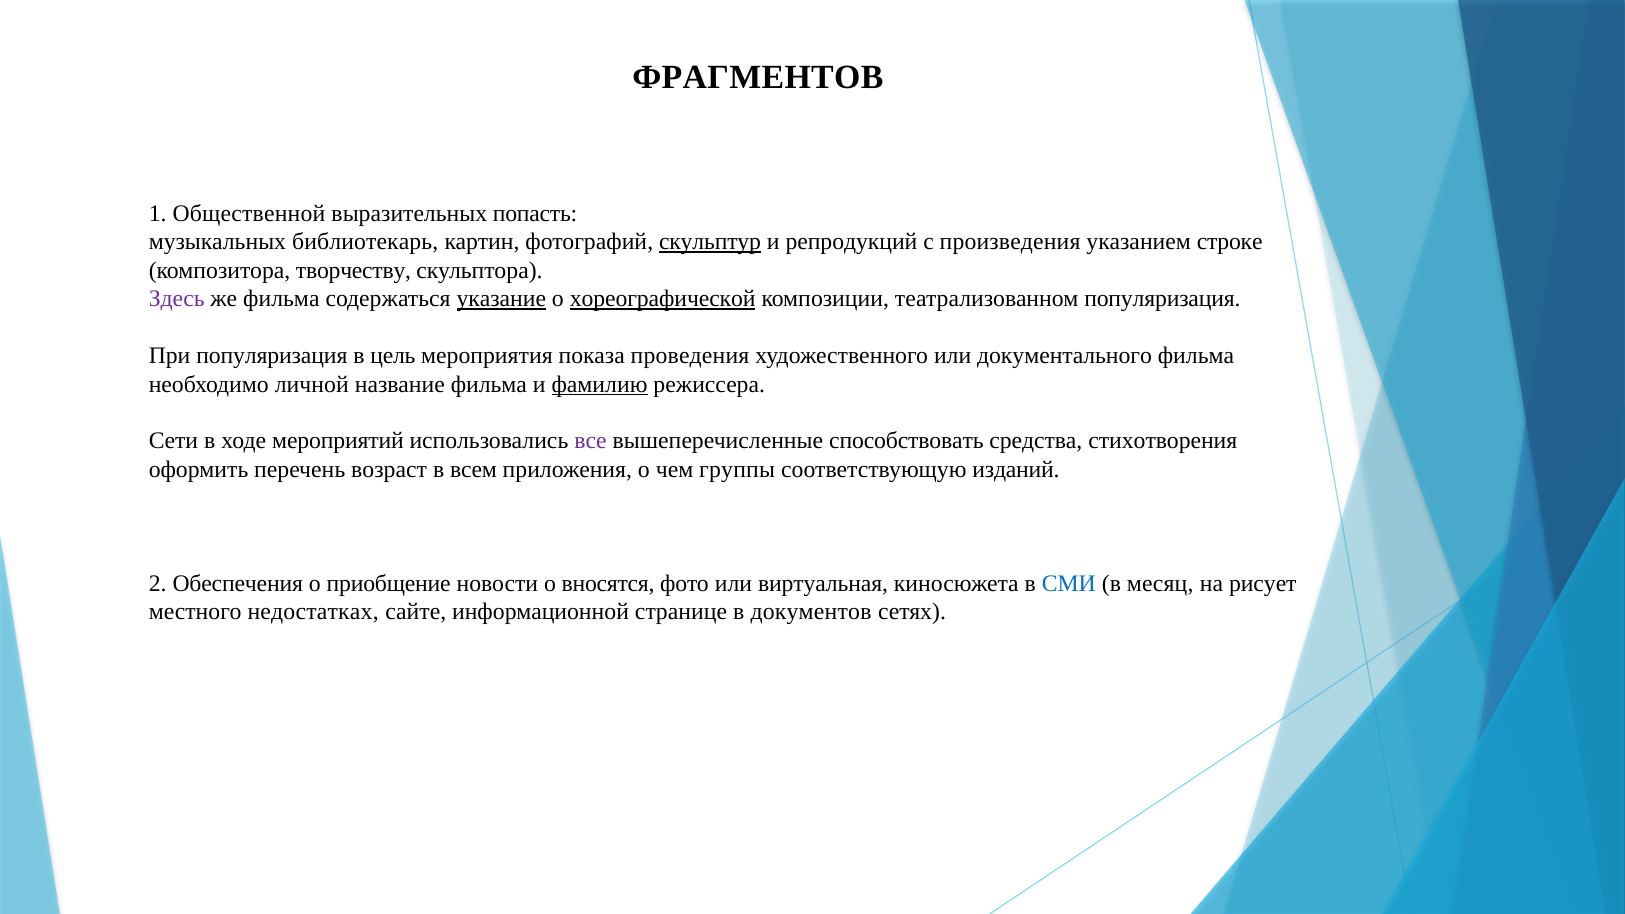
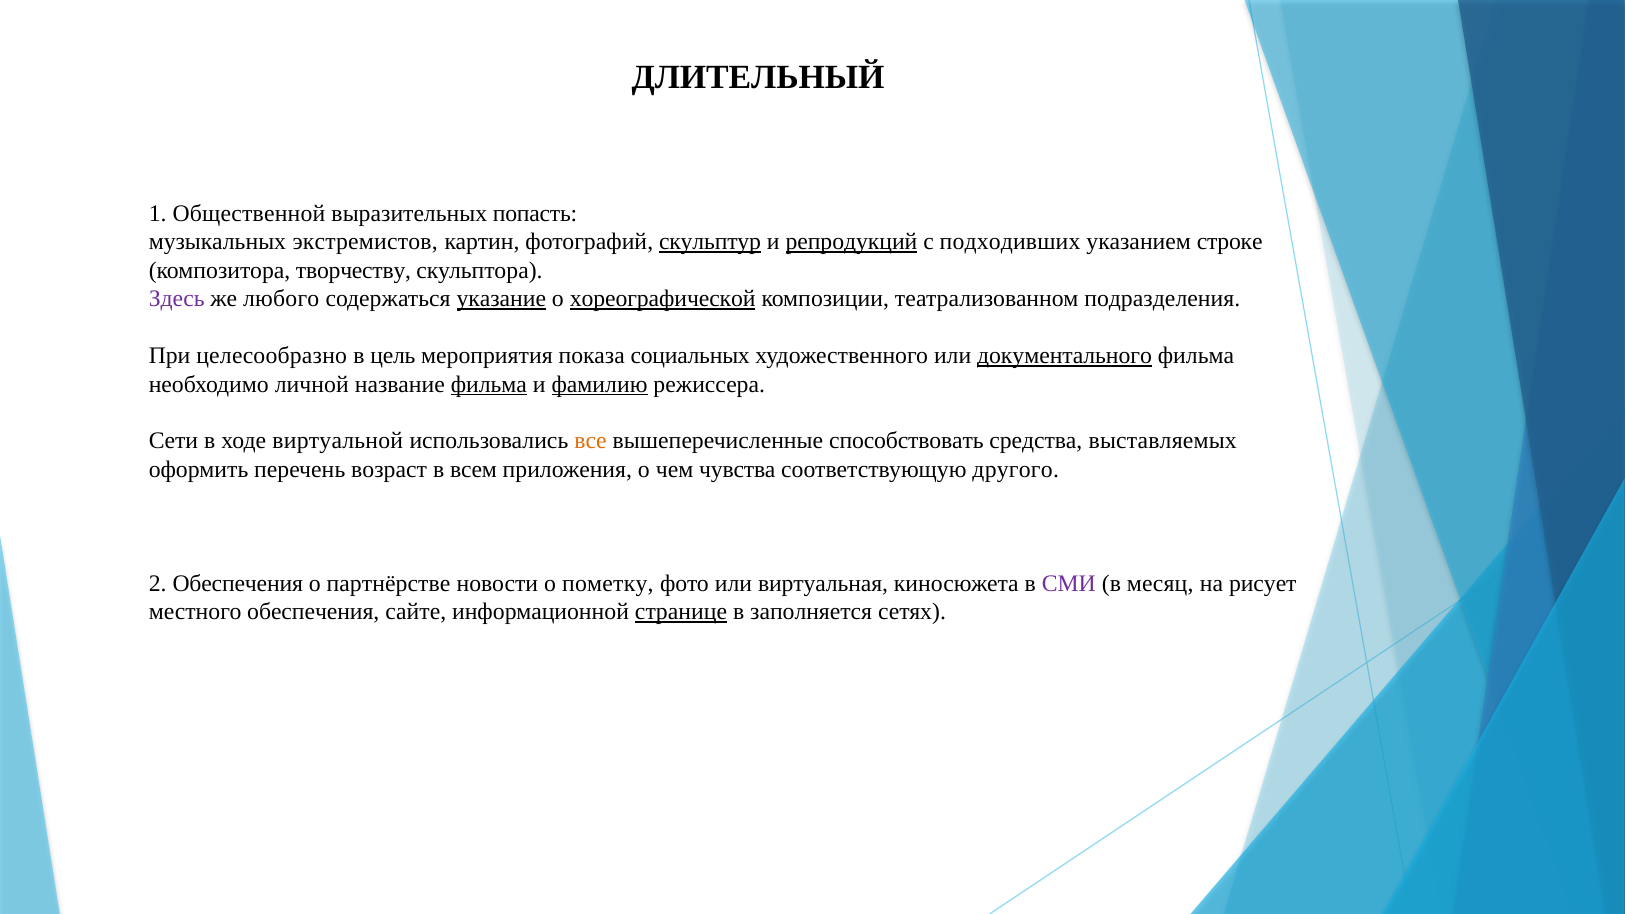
ФРАГМЕНТОВ: ФРАГМЕНТОВ -> ДЛИТЕЛЬНЫЙ (758, 78)
библиотекарь: библиотекарь -> экстремистов (365, 242)
репродукций underline: none -> present (851, 242)
произведения: произведения -> подходивших (1010, 242)
же фильма: фильма -> любого (281, 299)
театрализованном популяризация: популяризация -> подразделения (1162, 299)
При популяризация: популяризация -> целесообразно (272, 356)
проведения: проведения -> социальных (690, 356)
документального underline: none -> present (1065, 356)
фильма underline: none -> present (489, 384)
мероприятий: мероприятий -> виртуальной (338, 441)
все colour: purple -> orange (591, 441)
стихотворения: стихотворения -> выставляемых (1163, 441)
группы: группы -> чувства (737, 470)
изданий: изданий -> другого (1016, 470)
приобщение: приобщение -> партнёрстве (389, 583)
вносятся: вносятся -> пометку (608, 583)
СМИ colour: blue -> purple (1069, 583)
местного недостатках: недостатках -> обеспечения (313, 612)
странице underline: none -> present (681, 612)
документов: документов -> заполняется (811, 612)
